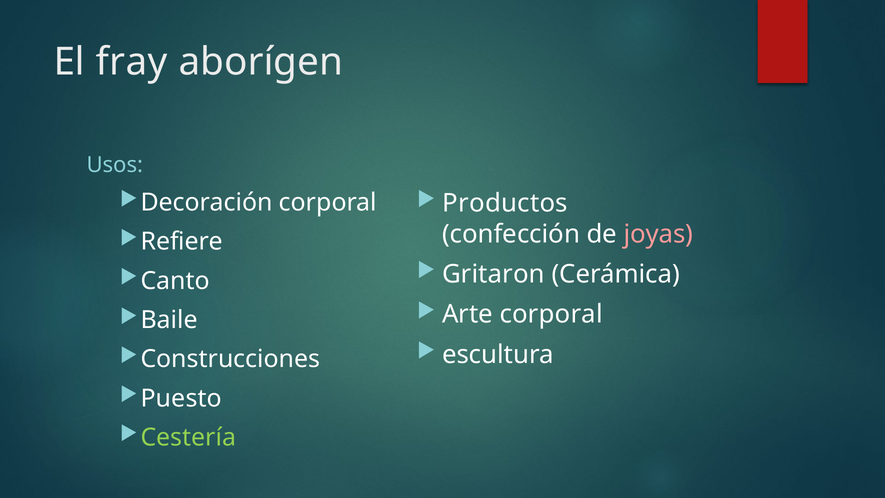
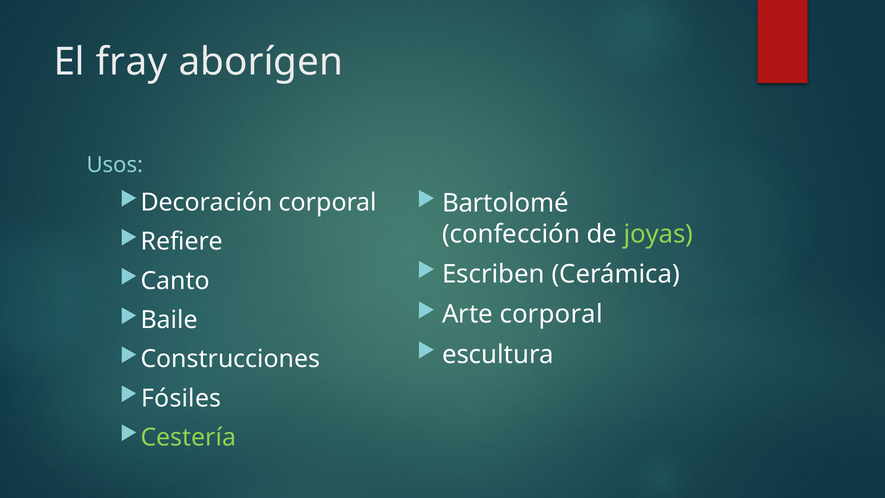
Productos: Productos -> Bartolomé (505, 203)
joyas colour: pink -> light green (658, 234)
Gritaron: Gritaron -> Escriben (493, 274)
Puesto: Puesto -> Fósiles (181, 398)
